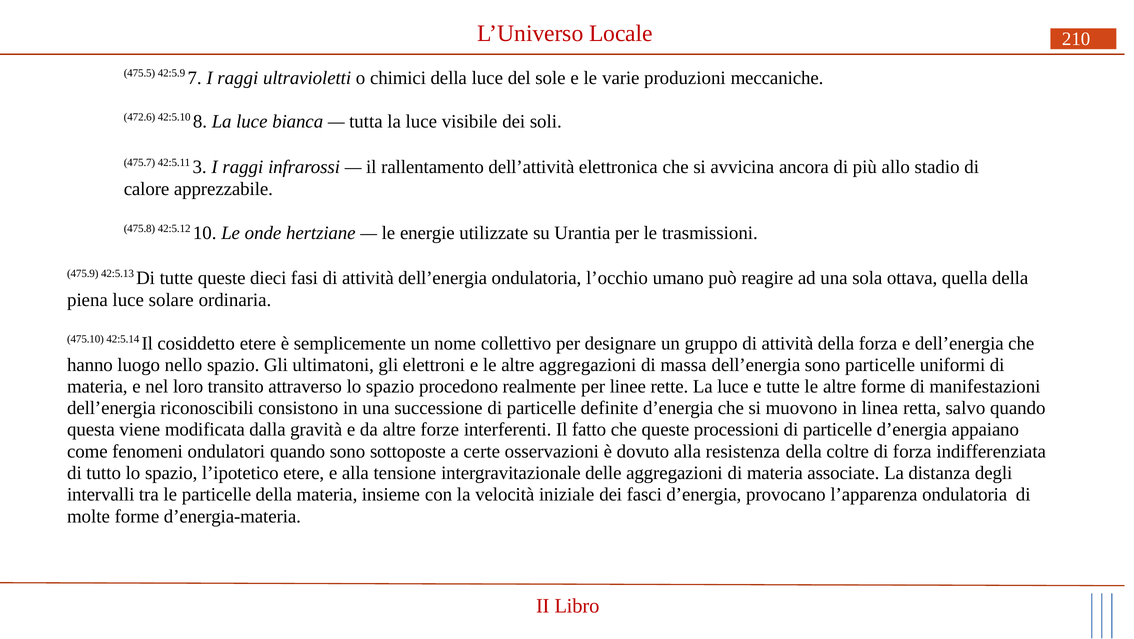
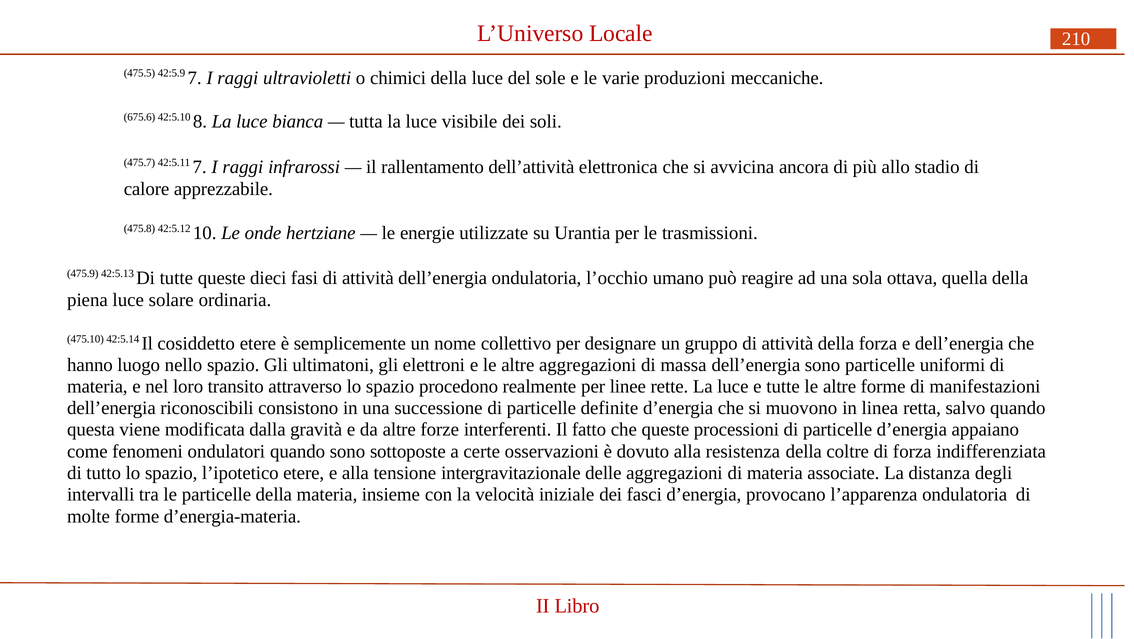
472.6: 472.6 -> 675.6 (140, 117)
42:5.11 3: 3 -> 7 (200, 167)
